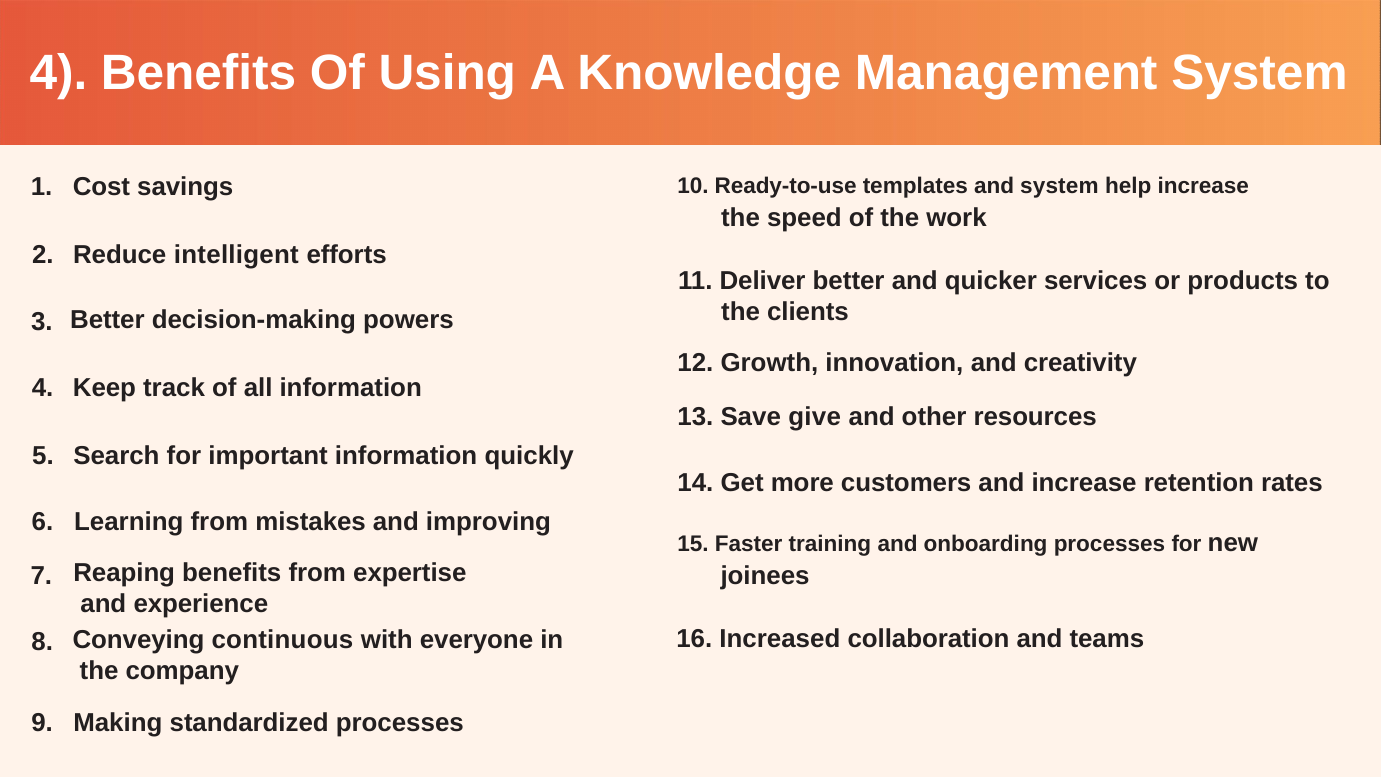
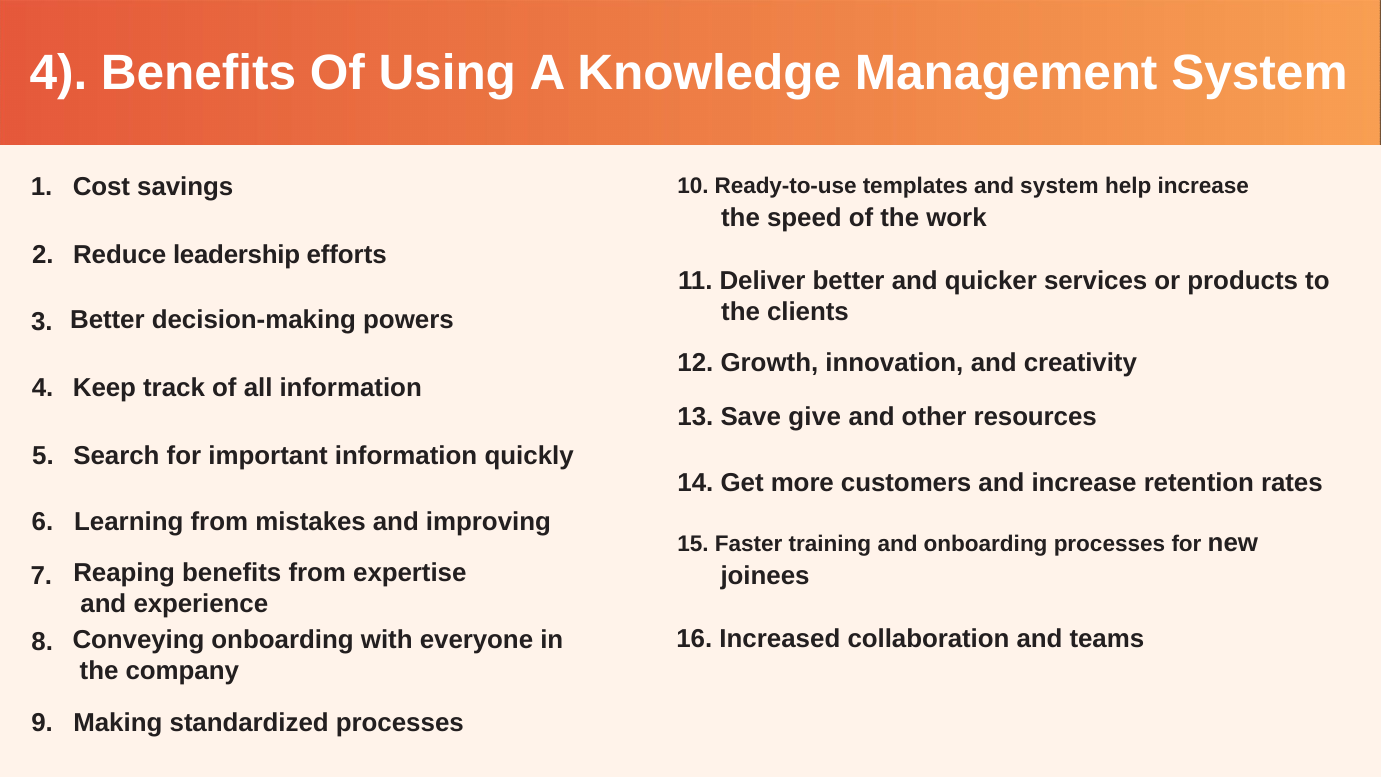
intelligent: intelligent -> leadership (237, 255)
Conveying continuous: continuous -> onboarding (283, 640)
